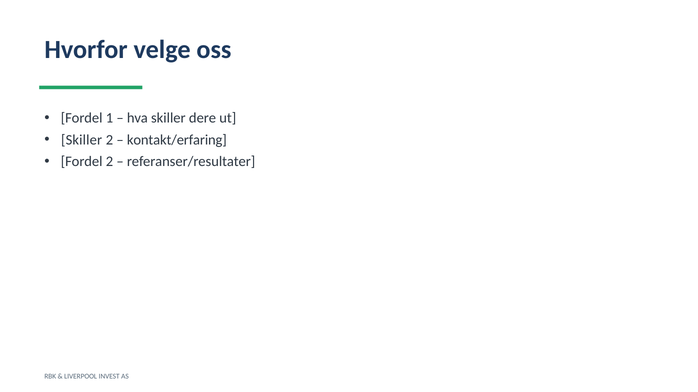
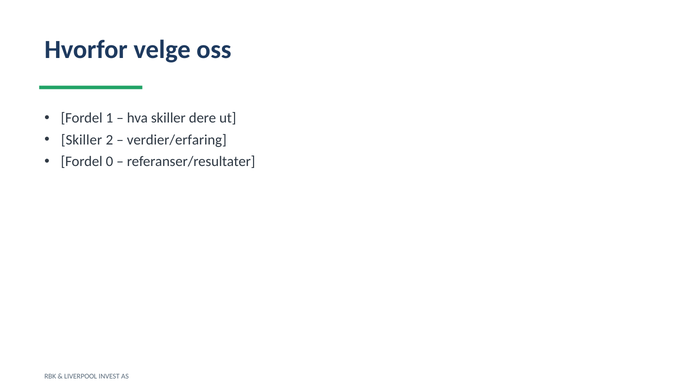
kontakt/erfaring: kontakt/erfaring -> verdier/erfaring (177, 140)
Fordel 2: 2 -> 0 (109, 162)
